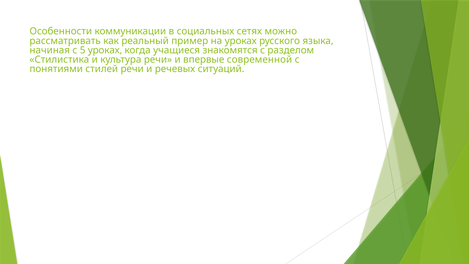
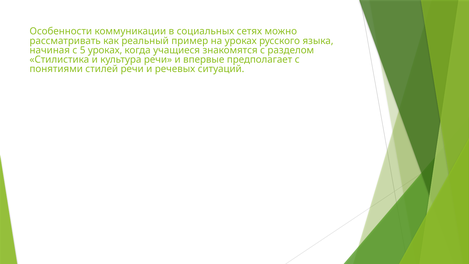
современной: современной -> предполагает (260, 60)
